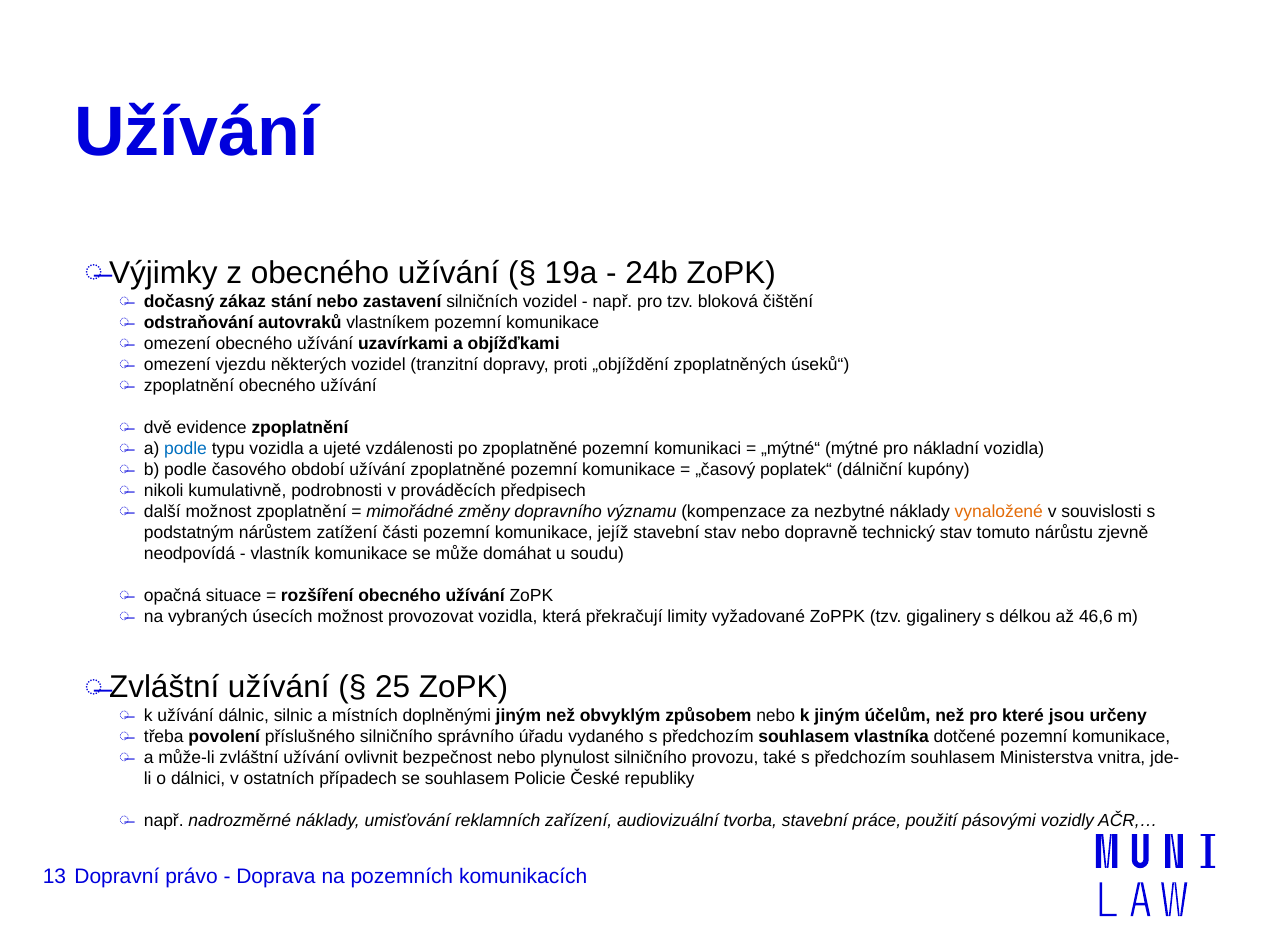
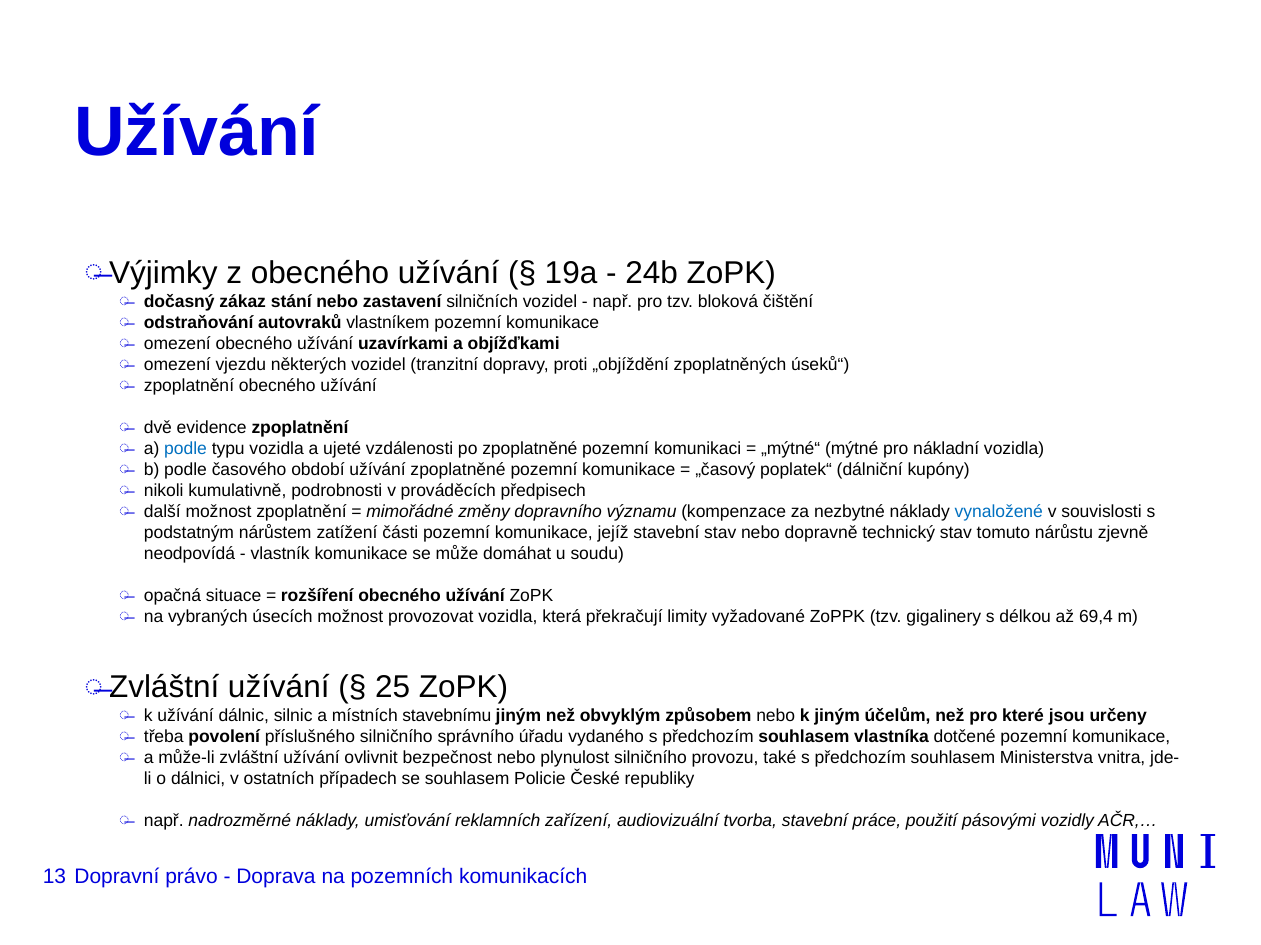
vynaložené colour: orange -> blue (999, 512)
46,6: 46,6 -> 69,4 (1096, 617)
doplněnými: doplněnými -> stavebnímu (447, 716)
